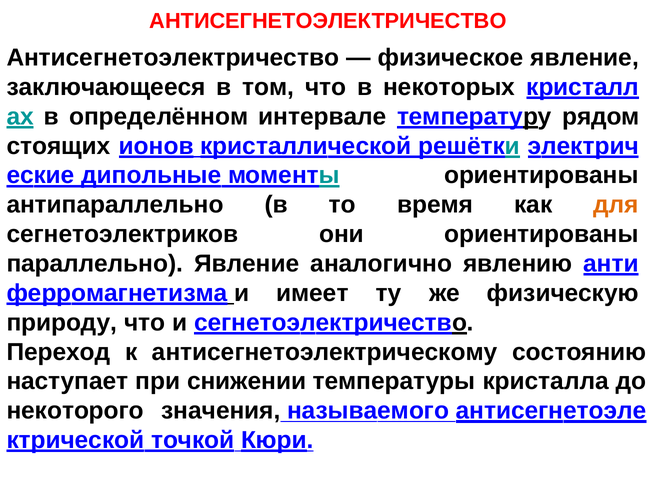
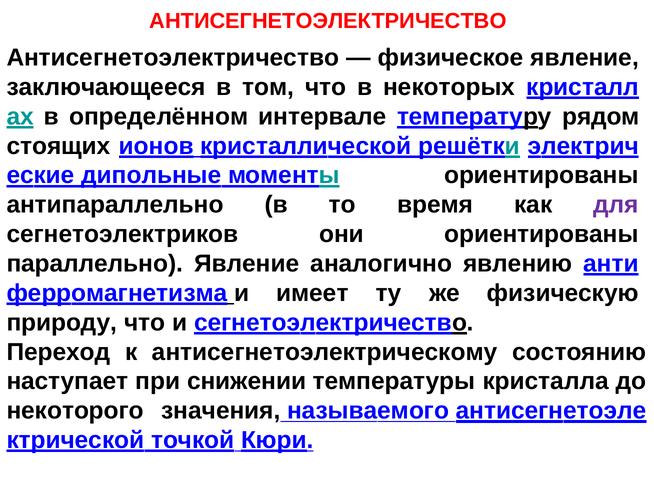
для colour: orange -> purple (616, 205)
